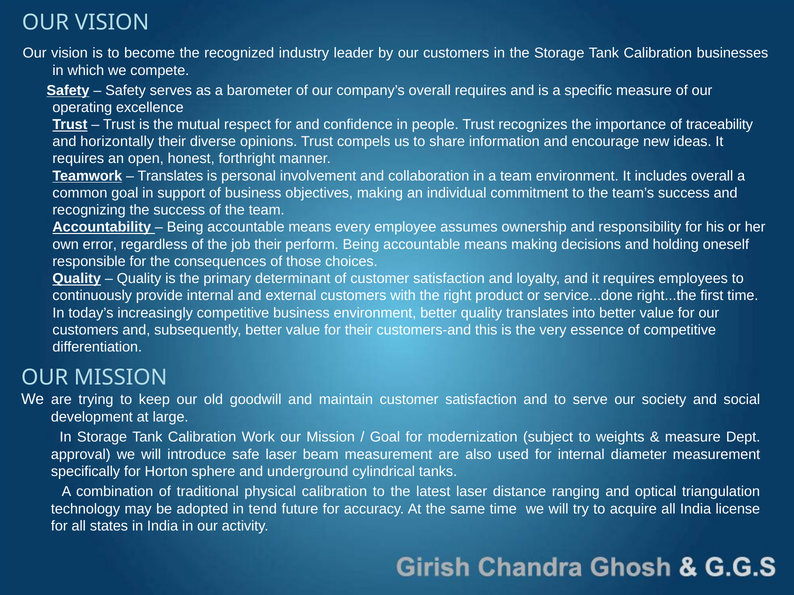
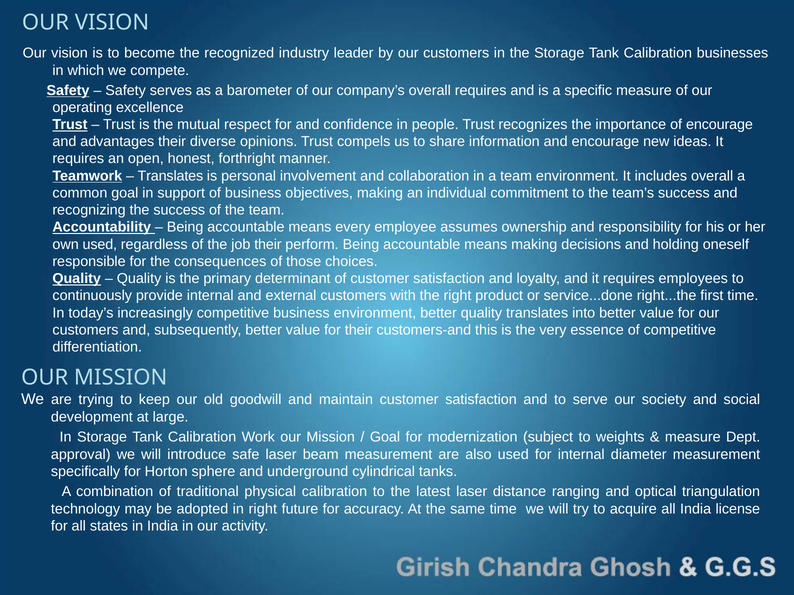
of traceability: traceability -> encourage (719, 125)
horizontally: horizontally -> advantages (117, 142)
own error: error -> used (100, 245)
in tend: tend -> right (263, 509)
